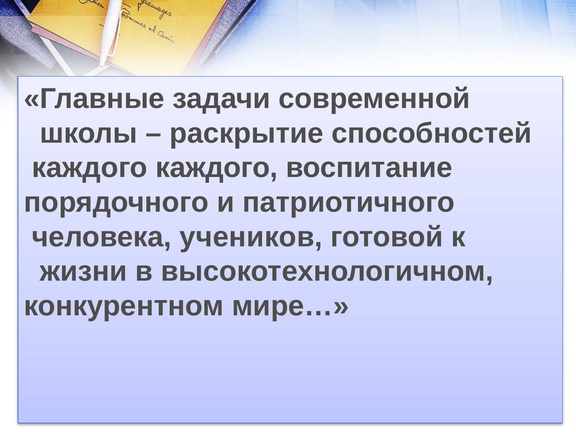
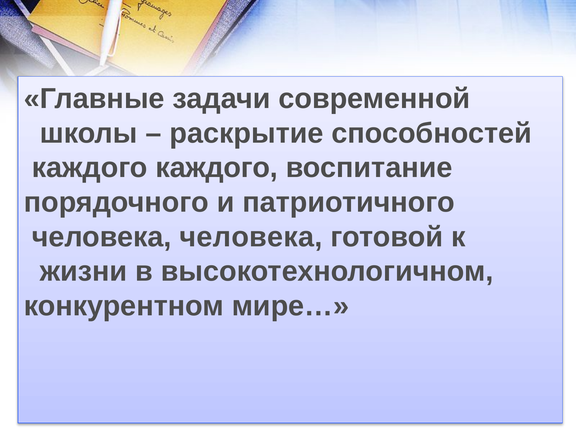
человека учеников: учеников -> человека (251, 237)
